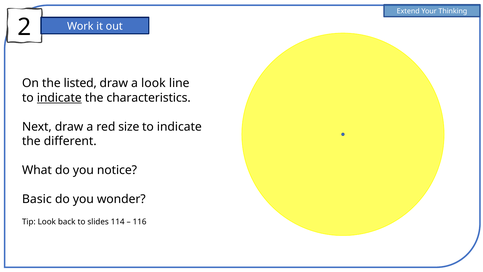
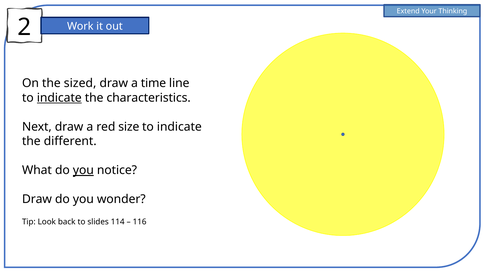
listed: listed -> sized (80, 83)
a look: look -> time (154, 83)
you underline: none -> present (83, 170)
Basic: Basic -> Draw (37, 199)
